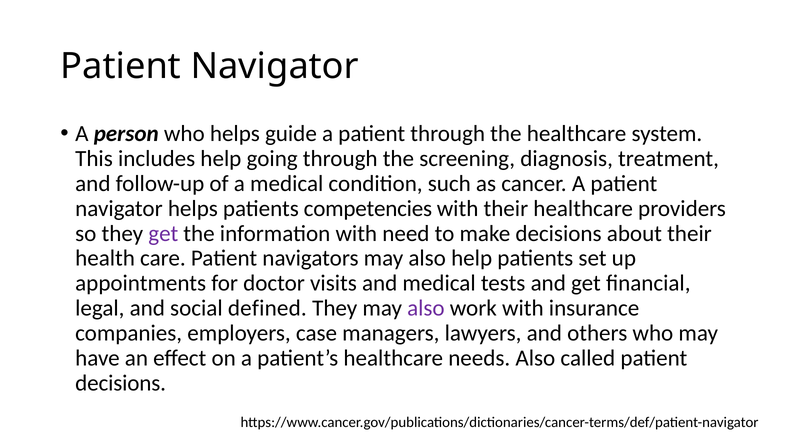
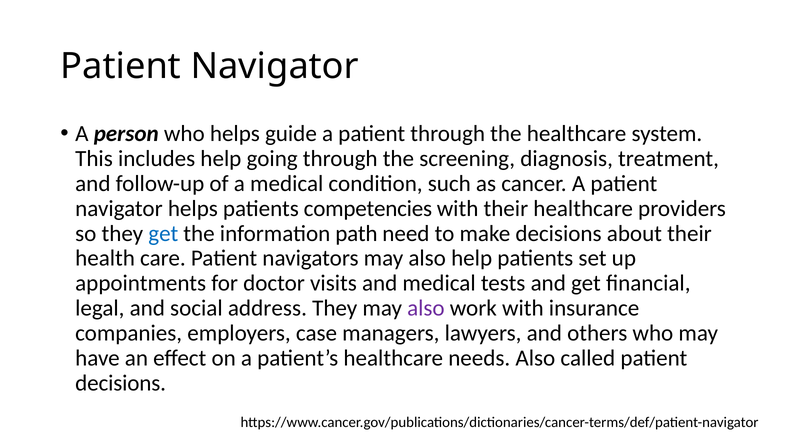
get colour: purple -> blue (163, 234)
information with: with -> path (356, 234)
defined: defined -> address (267, 309)
